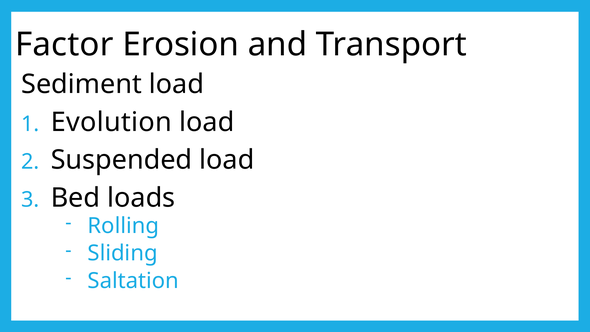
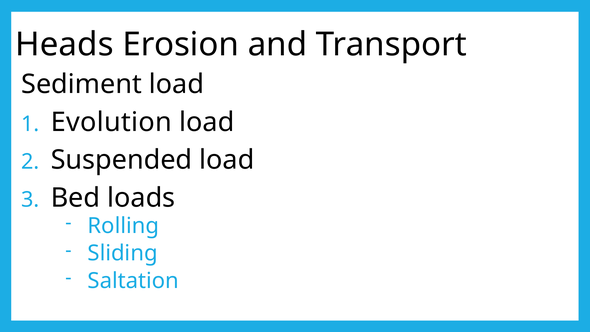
Factor: Factor -> Heads (64, 45)
